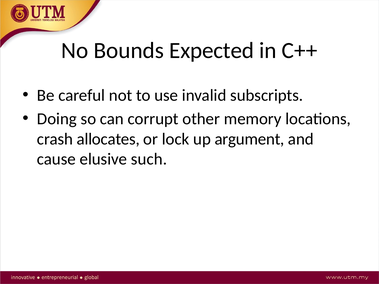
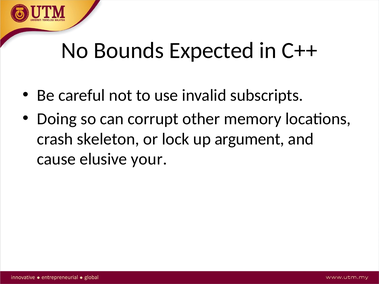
allocates: allocates -> skeleton (108, 139)
such: such -> your (149, 159)
